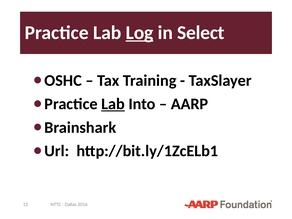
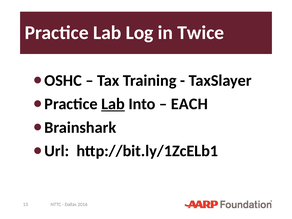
Log underline: present -> none (140, 33)
Select: Select -> Twice (201, 33)
AARP: AARP -> EACH (189, 104)
